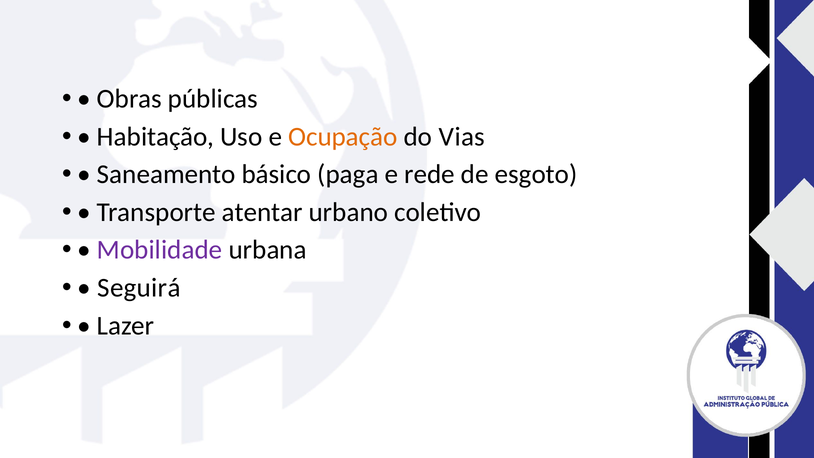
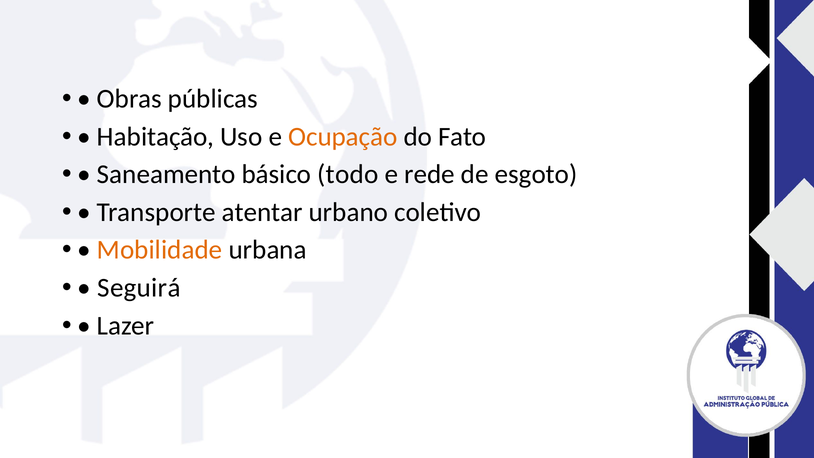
Vias: Vias -> Fato (462, 137)
paga: paga -> todo (348, 174)
Mobilidade colour: purple -> orange (160, 250)
